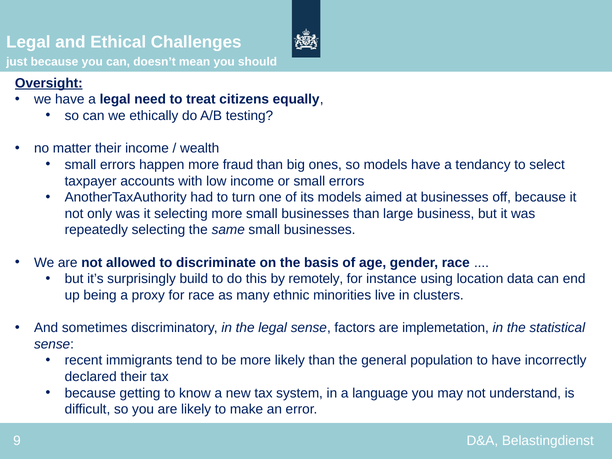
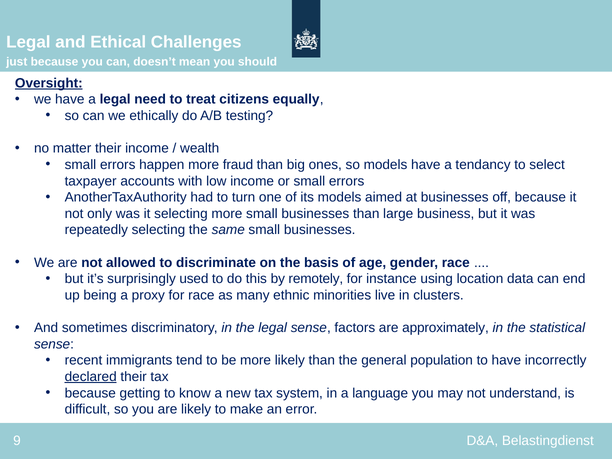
build: build -> used (194, 279)
implemetation: implemetation -> approximately (445, 328)
declared underline: none -> present (91, 377)
